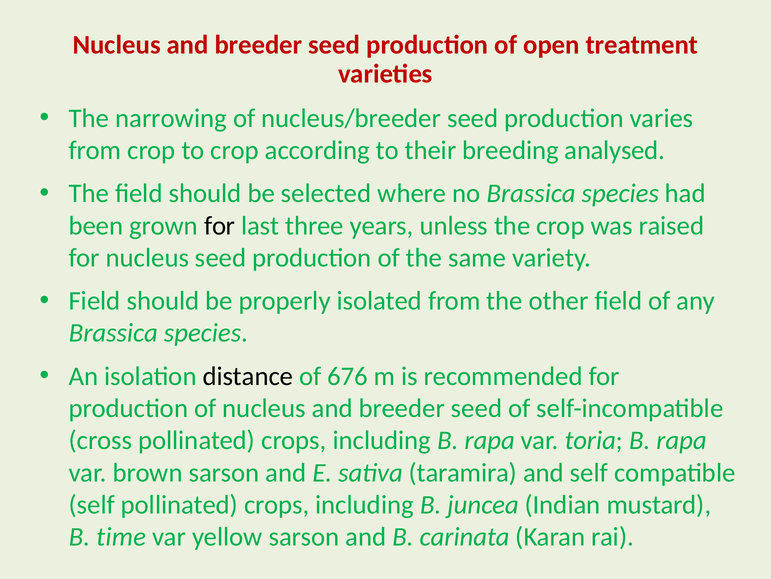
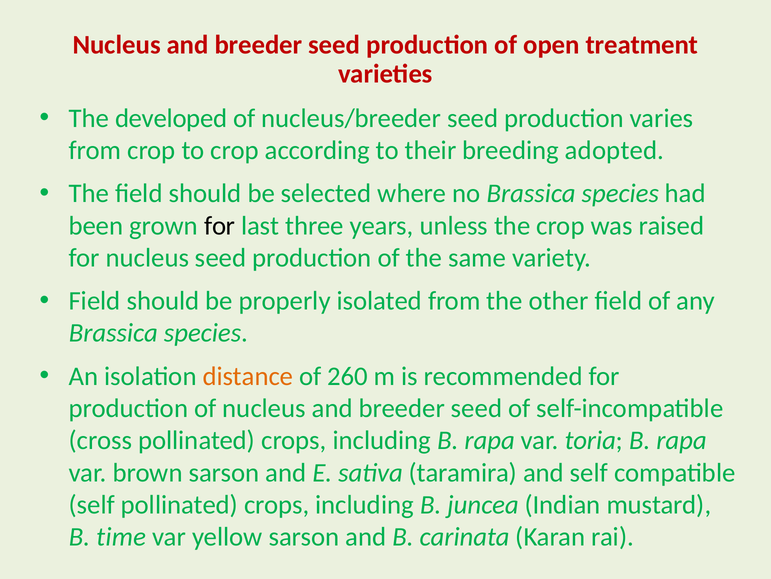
narrowing: narrowing -> developed (171, 118)
analysed: analysed -> adopted (614, 150)
distance colour: black -> orange (248, 376)
676: 676 -> 260 (348, 376)
